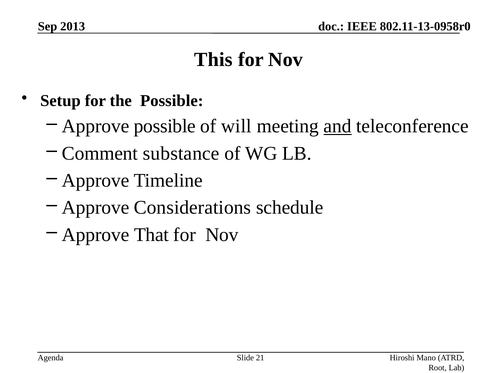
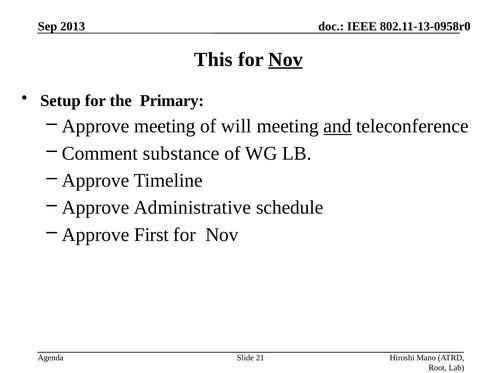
Nov underline: none -> present (285, 59)
the Possible: Possible -> Primary (172, 101)
Approve possible: possible -> meeting (165, 126)
Considerations: Considerations -> Administrative (193, 207)
That: That -> First (151, 234)
